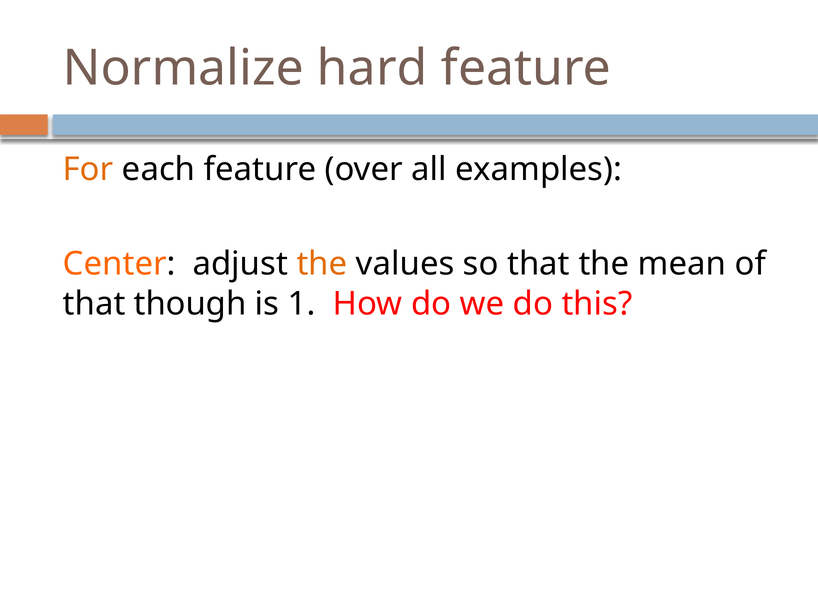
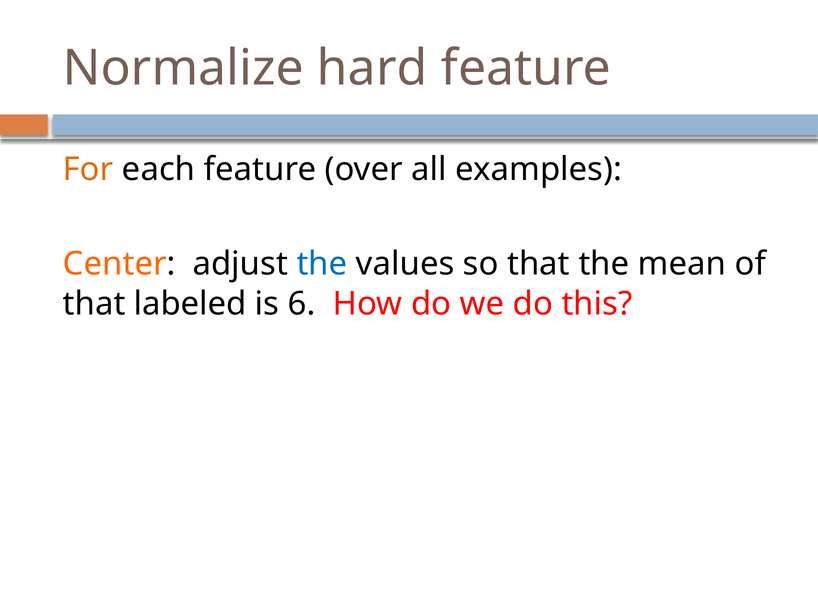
the colour: orange -> blue (322, 264)
though: though -> labeled (190, 304)
1: 1 -> 6 (302, 304)
